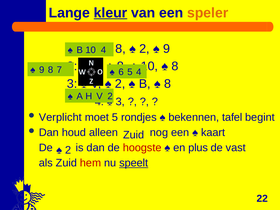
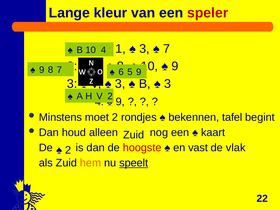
kleur underline: present -> none (111, 13)
speler colour: orange -> red (208, 13)
8: 8 -> 1 (121, 49)
2: 2 -> 3 (144, 49)
9: 9 -> 7 (167, 49)
8: 8 -> 9 (175, 66)
4: 4 -> 9 (139, 72)
2: 2 -> 3 (120, 84)
8: 8 -> 3 (168, 84)
3: 3 -> 9 (120, 102)
Verplicht: Verplicht -> Minstens (60, 117)
moet 5: 5 -> 2 (115, 117)
plus: plus -> vast (198, 148)
vast: vast -> vlak (236, 148)
hem colour: red -> orange (91, 163)
